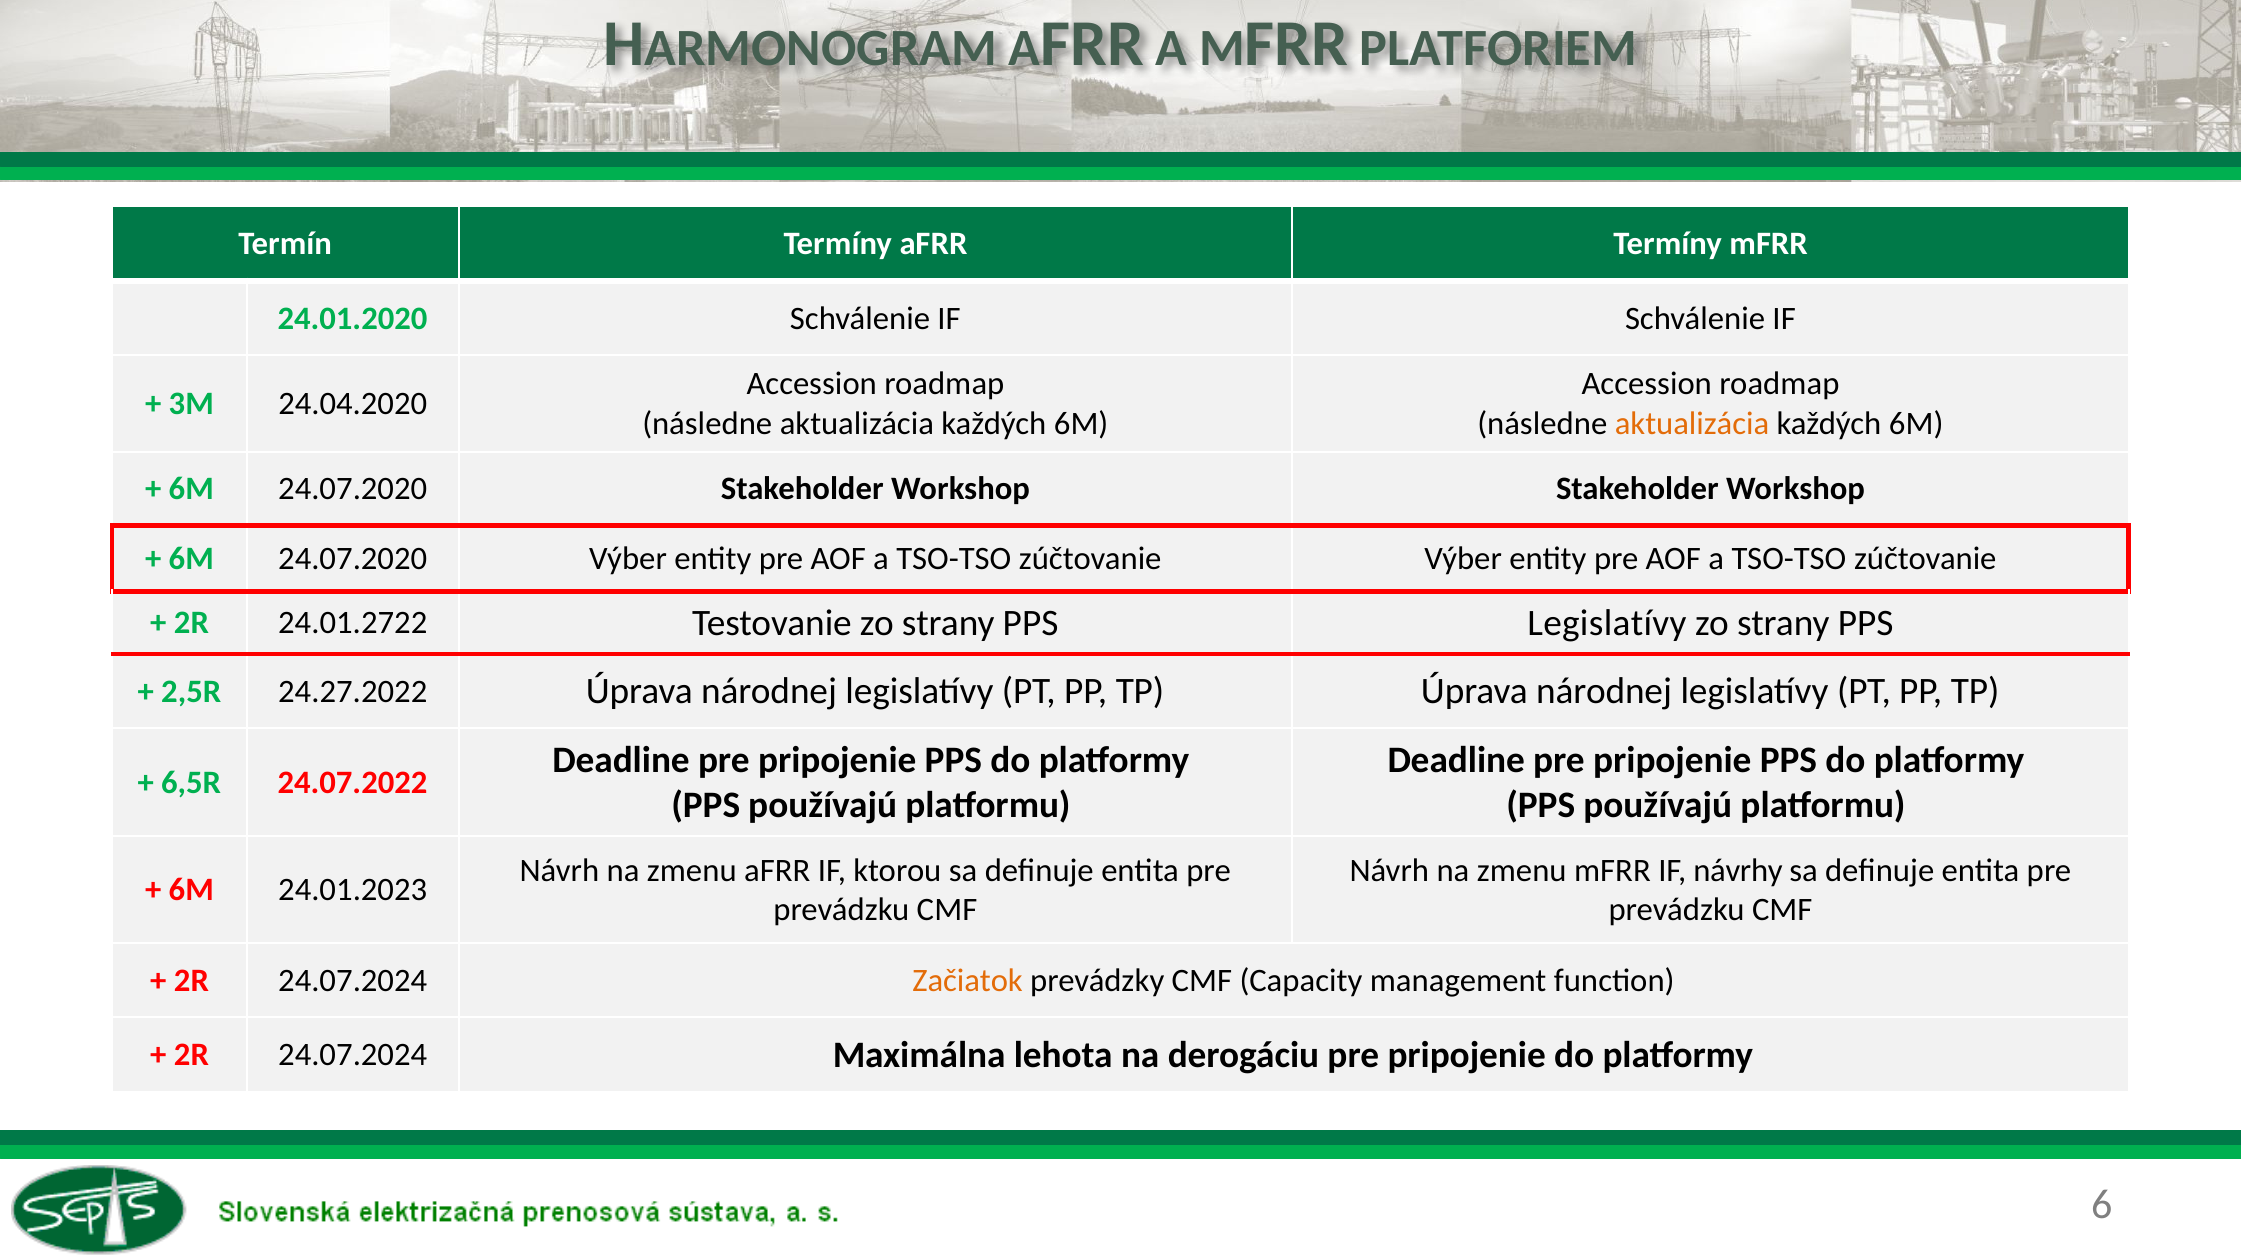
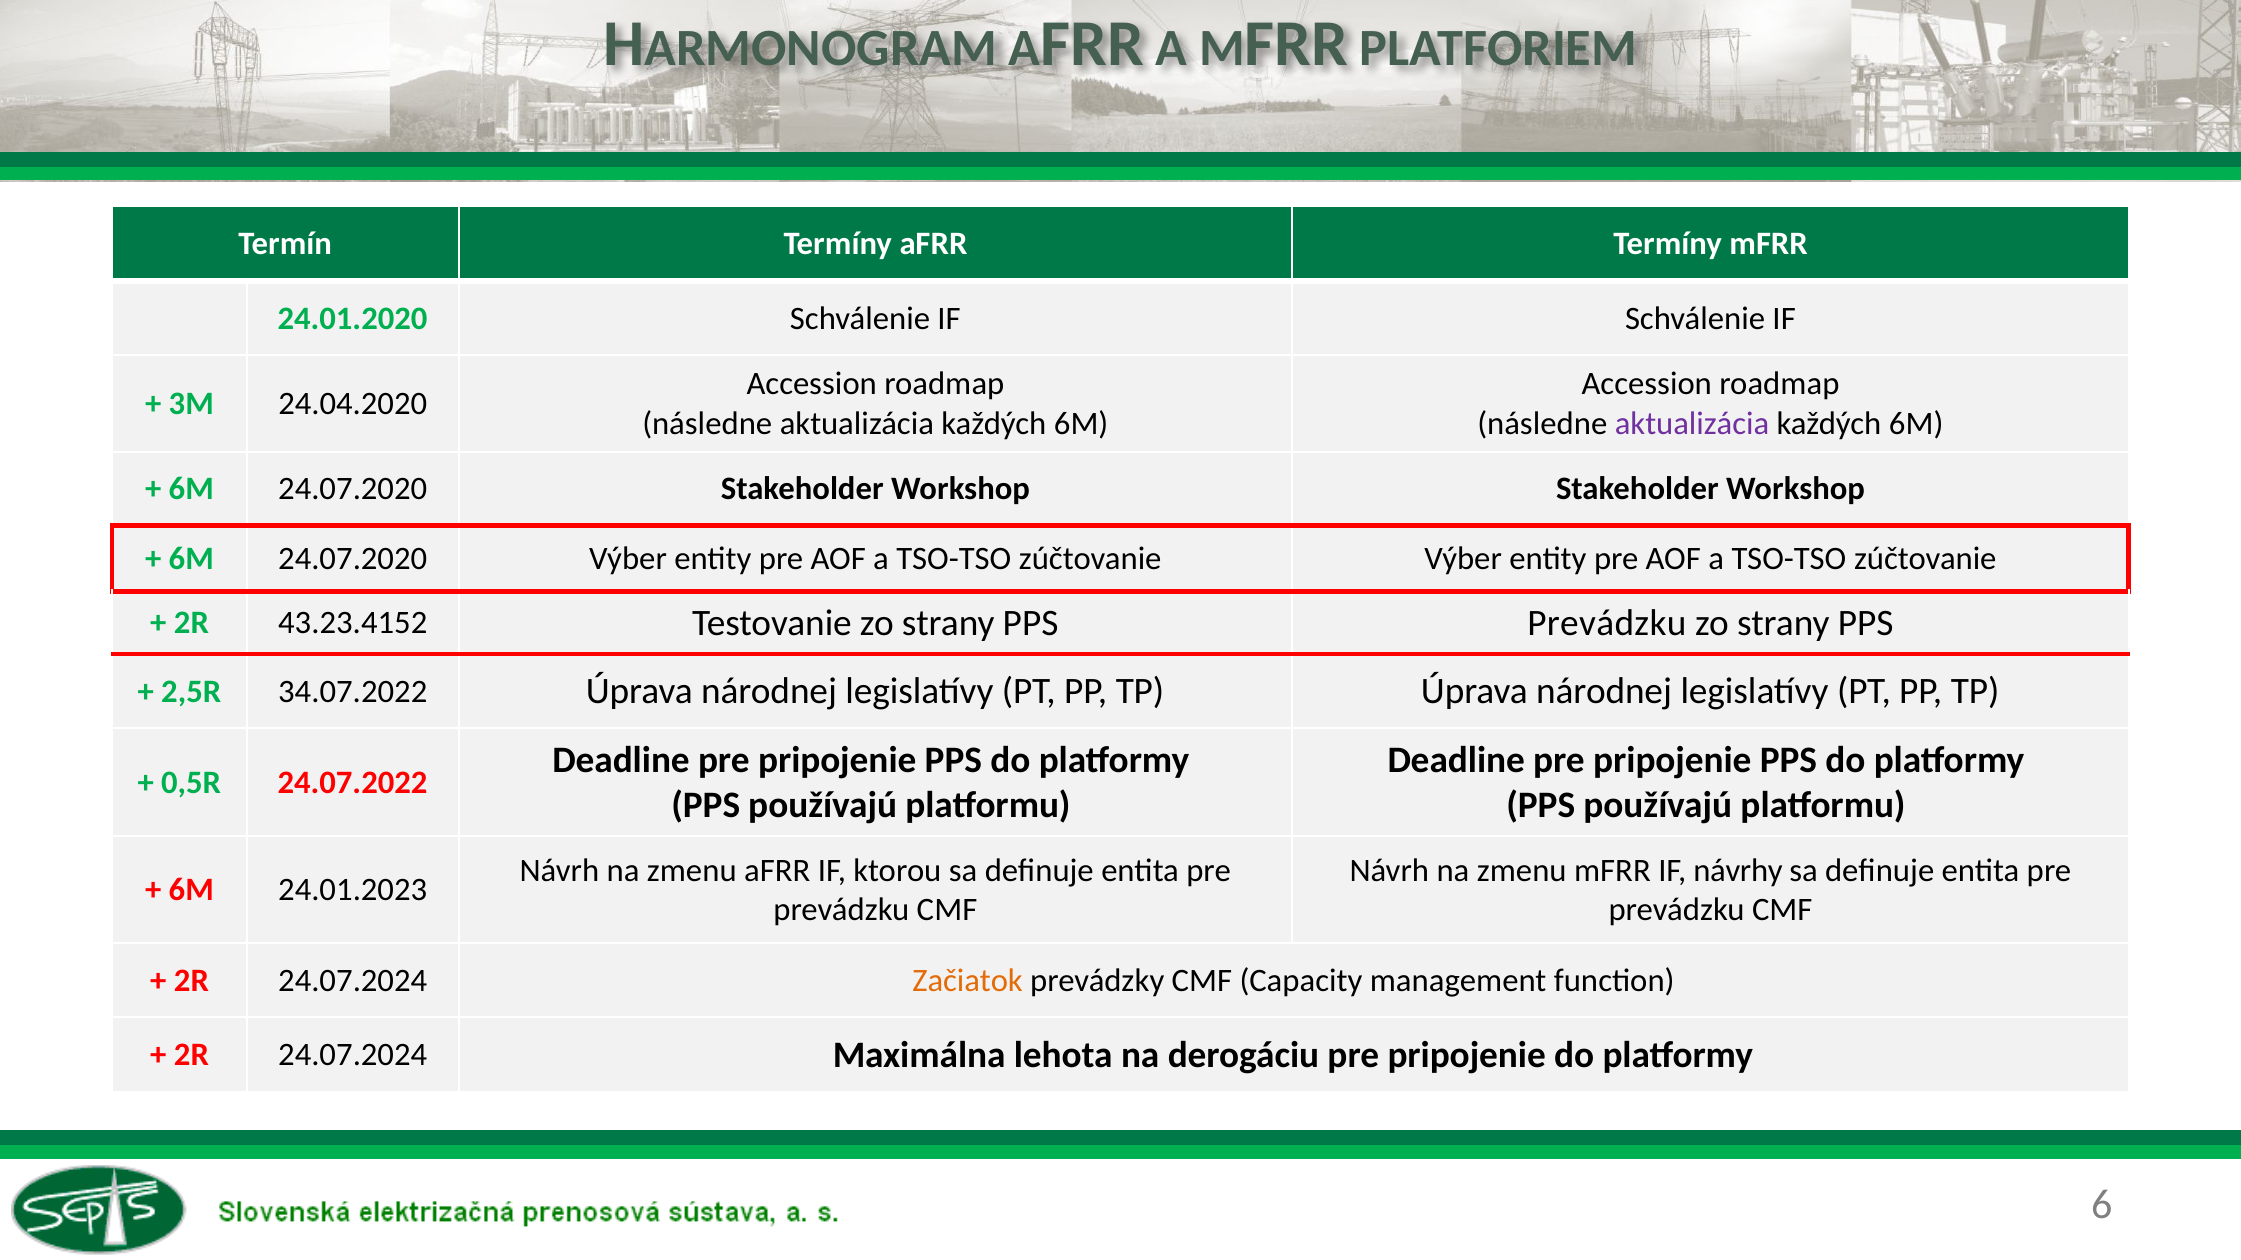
aktualizácia colour: orange -> purple (1692, 424)
24.01.2722: 24.01.2722 -> 43.23.4152 (353, 623)
PPS Legislatívy: Legislatívy -> Prevádzku (1607, 623)
24.27.2022: 24.27.2022 -> 34.07.2022 (353, 692)
6,5R: 6,5R -> 0,5R (191, 783)
